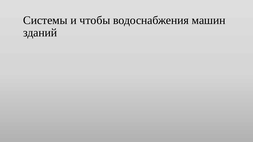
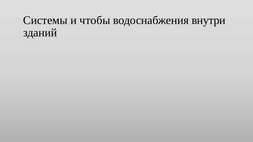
машин: машин -> внутри (209, 20)
